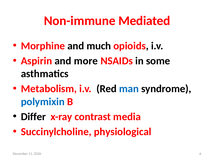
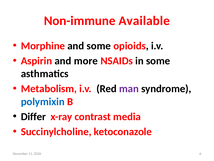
Mediated: Mediated -> Available (144, 21)
and much: much -> some (99, 46)
man colour: blue -> purple (129, 88)
physiological: physiological -> ketoconazole (123, 131)
